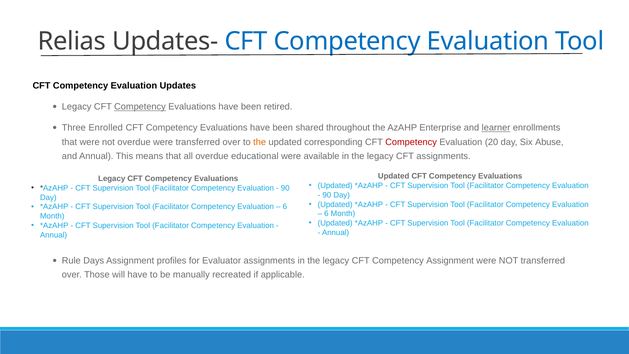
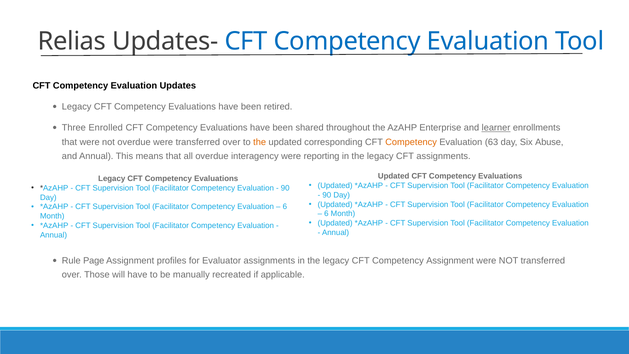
Competency underline: present -> none (140, 107)
Competency colour: red -> orange (411, 142)
20: 20 -> 63 (492, 142)
educational: educational -> interagency (255, 156)
available: available -> reporting (322, 156)
Days: Days -> Page (94, 261)
